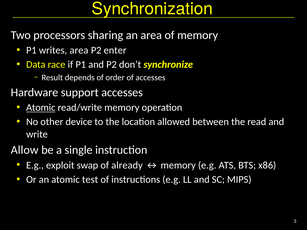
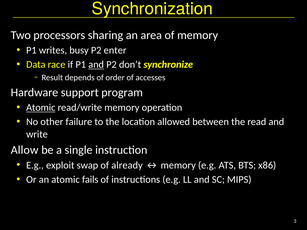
writes area: area -> busy (79, 50)
and underline: none -> present (96, 65)
support accesses: accesses -> program (122, 92)
device: device -> failure (79, 122)
test: test -> fails (90, 180)
